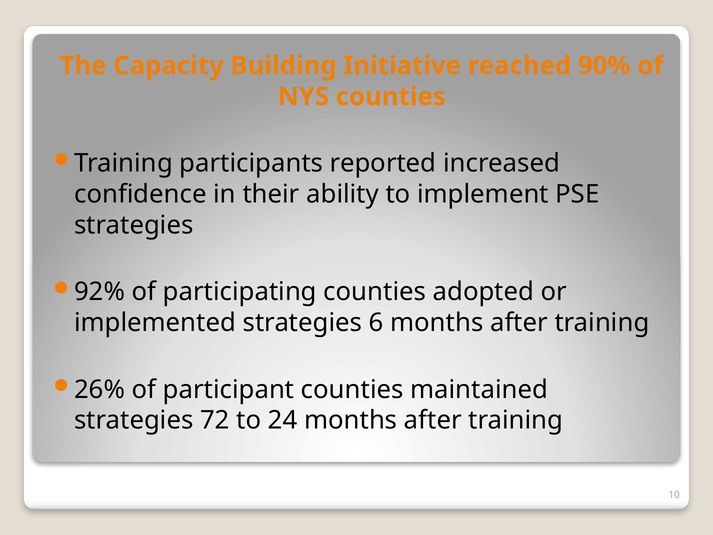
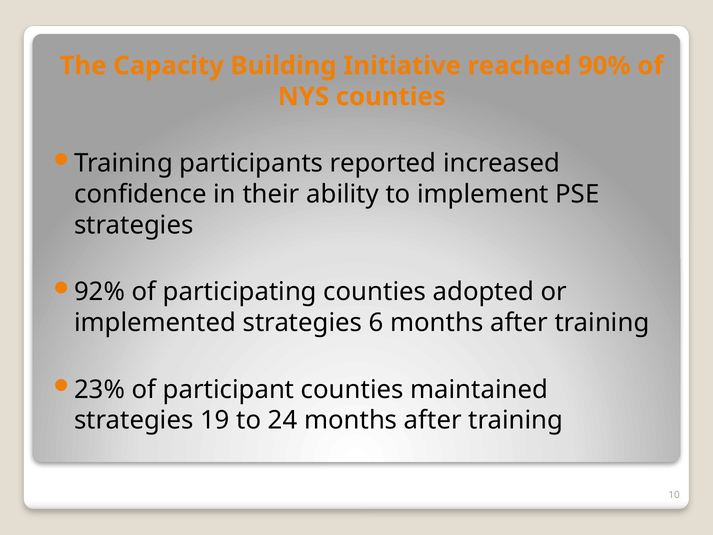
26%: 26% -> 23% (100, 389)
72: 72 -> 19 (215, 420)
